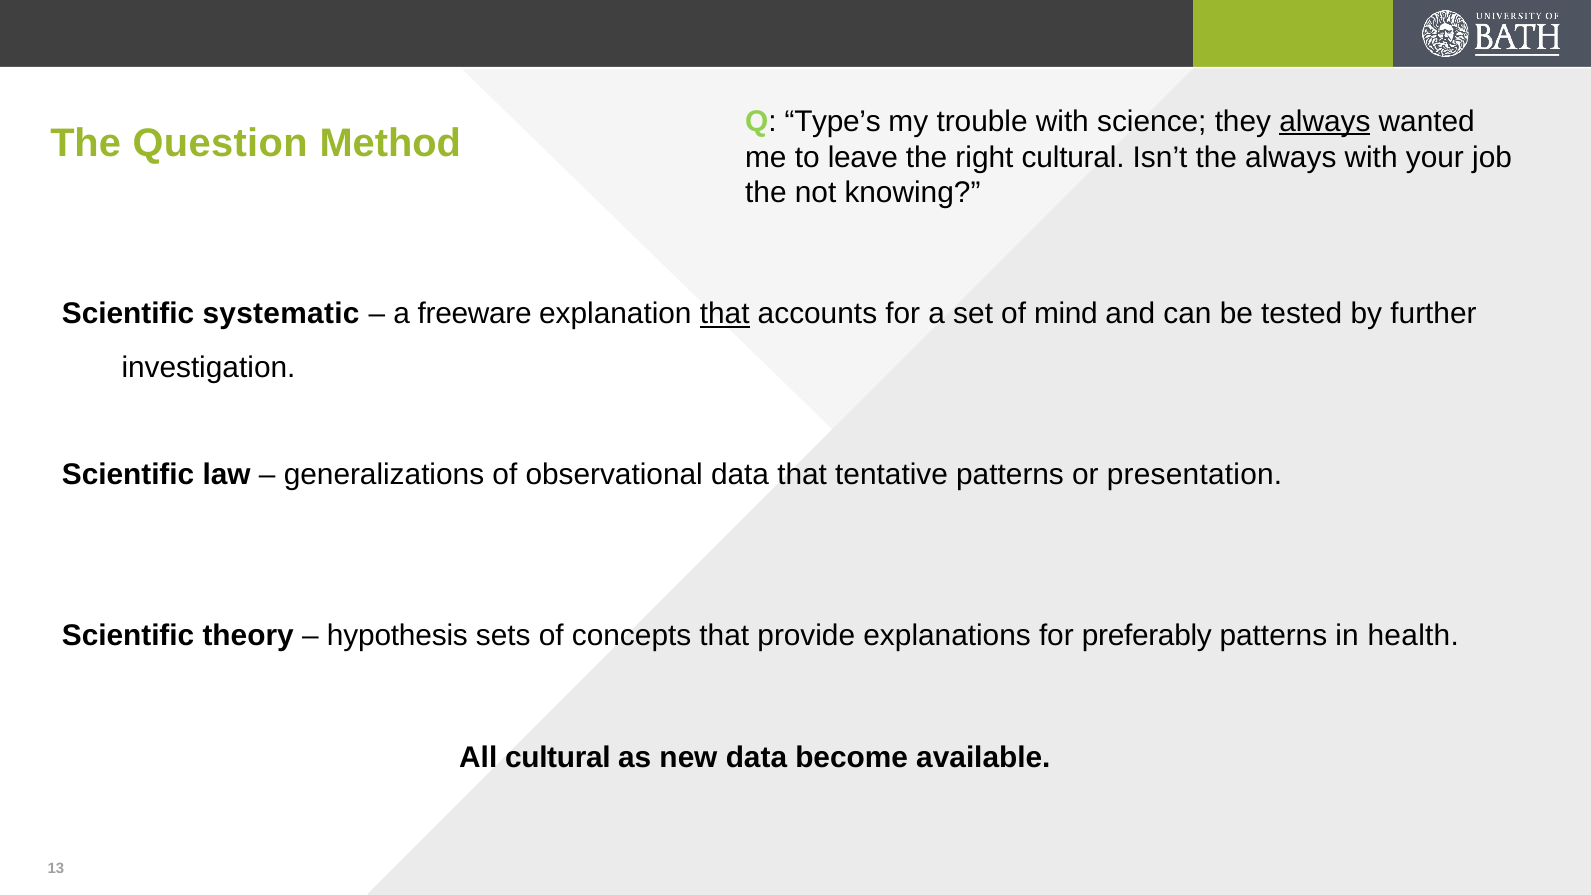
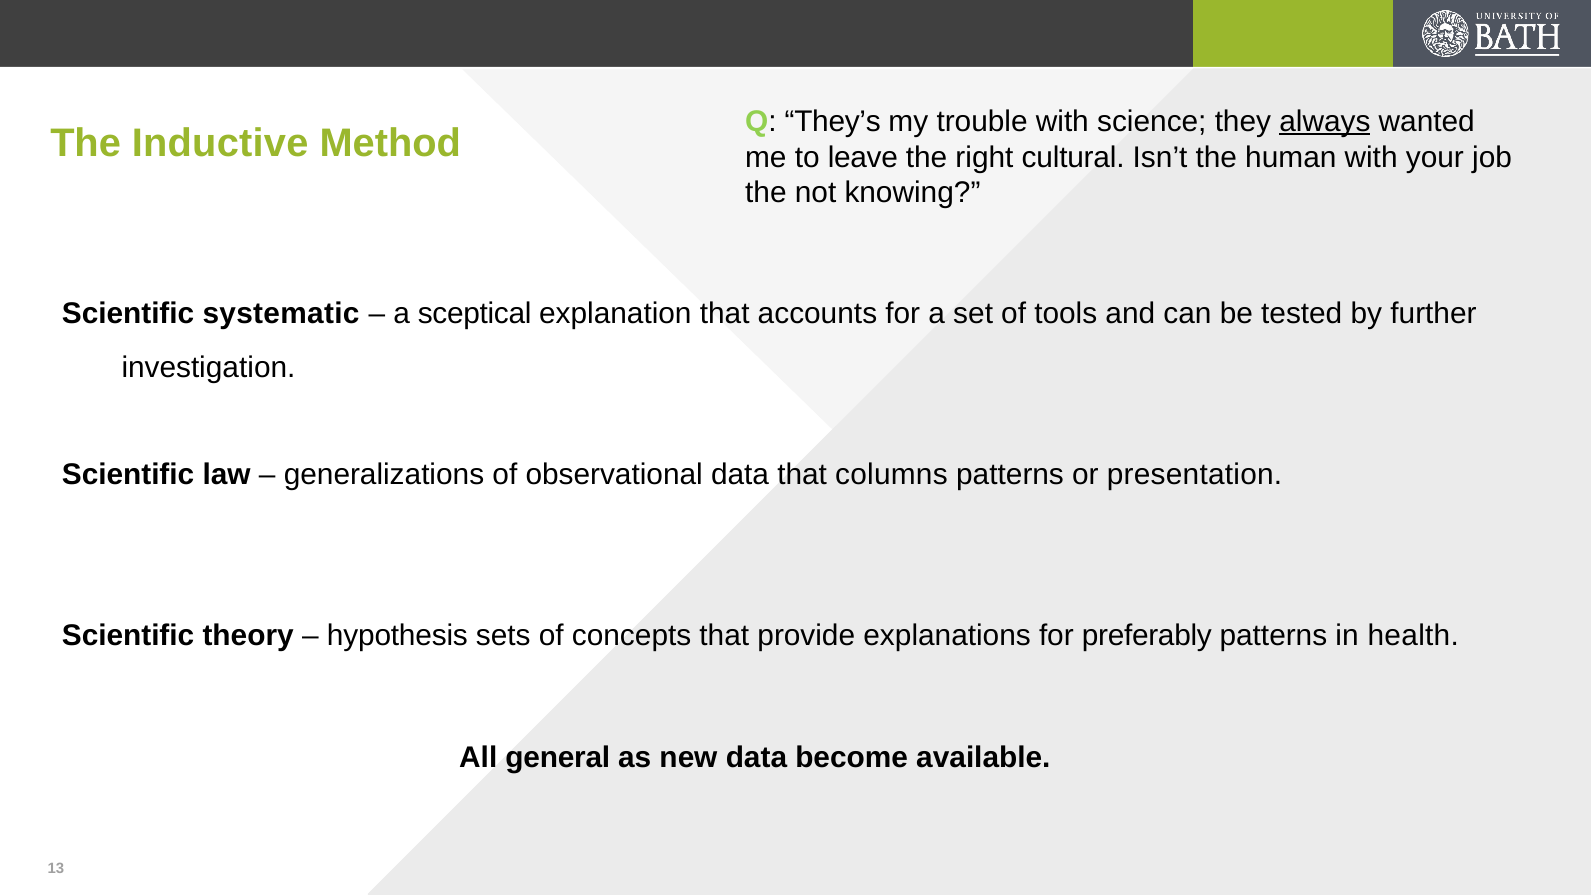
Type’s: Type’s -> They’s (833, 121)
Question: Question -> Inductive (220, 144)
the always: always -> human (1291, 157)
freeware: freeware -> sceptical (475, 314)
that underline: present -> none (725, 314)
mind: mind -> tools (1066, 314)
tentative: tentative -> columns (891, 475)
All cultural: cultural -> general (558, 758)
